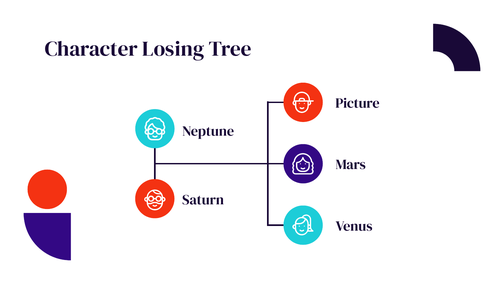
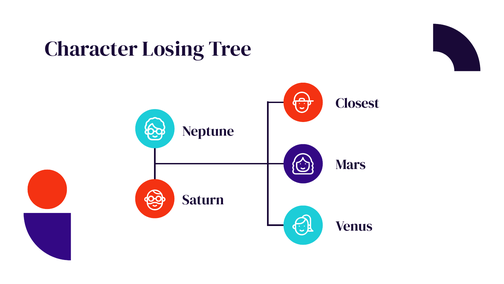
Picture: Picture -> Closest (357, 103)
